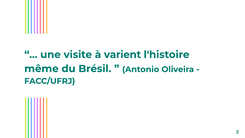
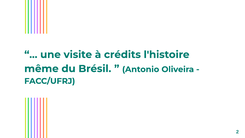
varient: varient -> crédits (122, 55)
